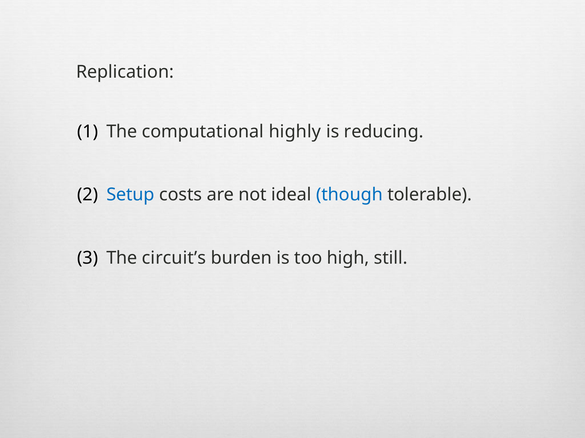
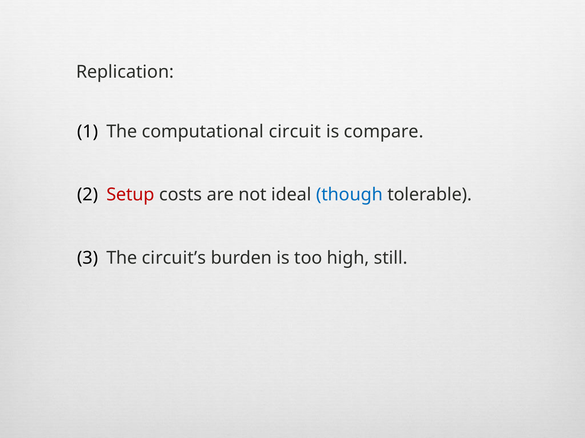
highly: highly -> circuit (295, 132)
reducing: reducing -> compare (384, 132)
Setup colour: blue -> red (130, 195)
